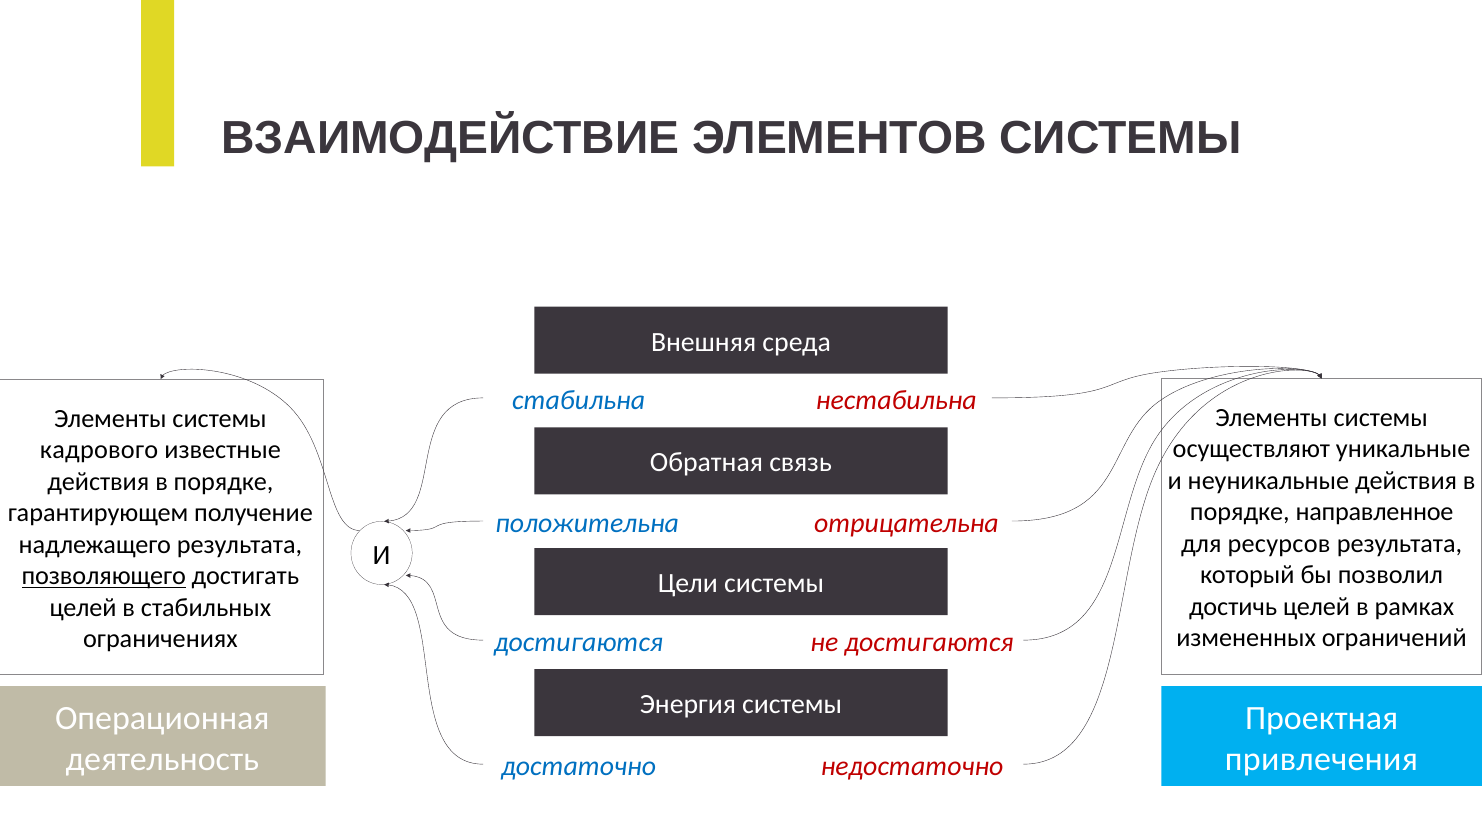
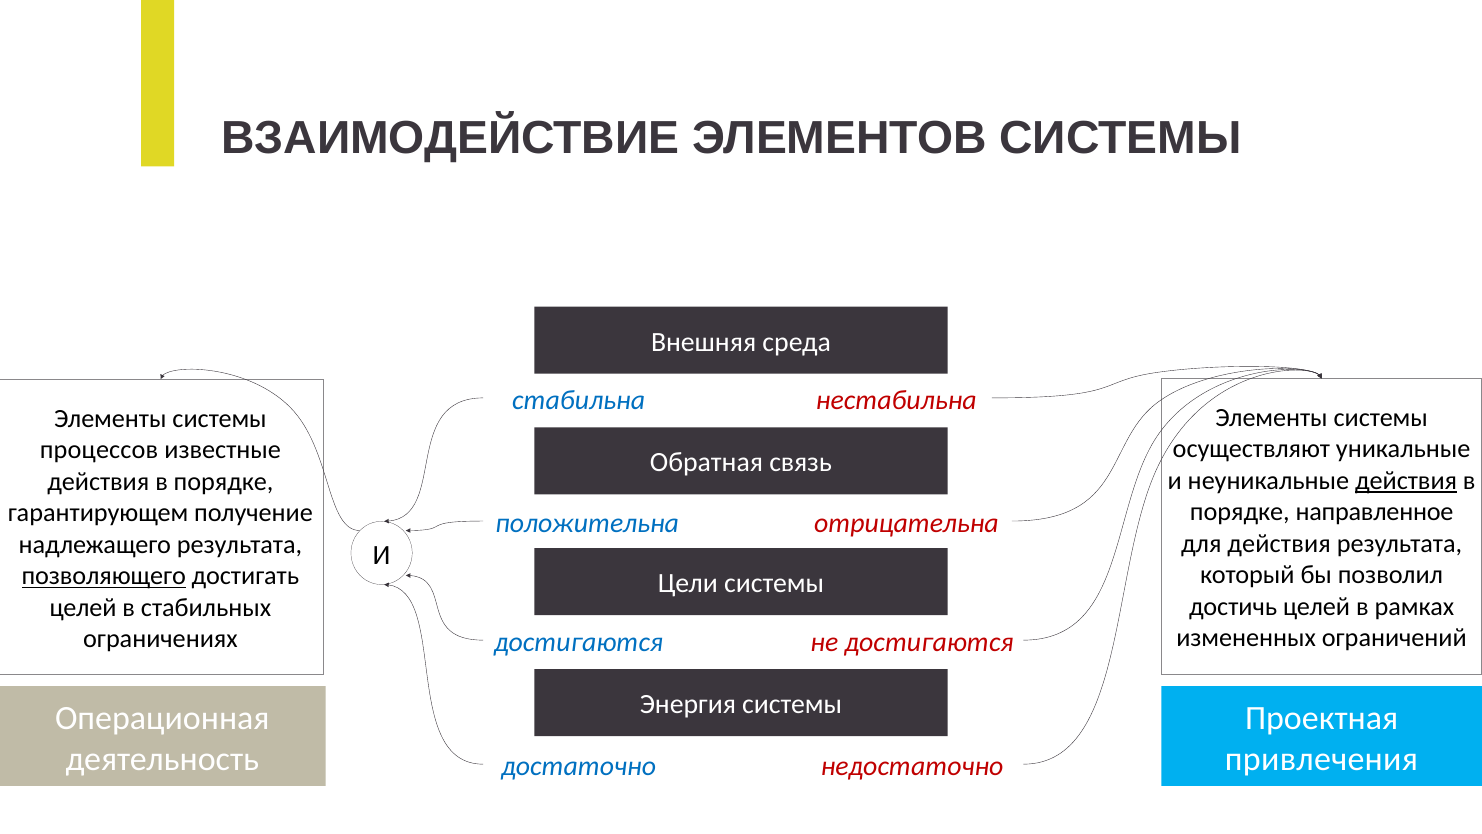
кадрового: кадрового -> процессов (99, 450)
действия underline: none -> present (1406, 481)
для ресурсов: ресурсов -> действия (1279, 544)
